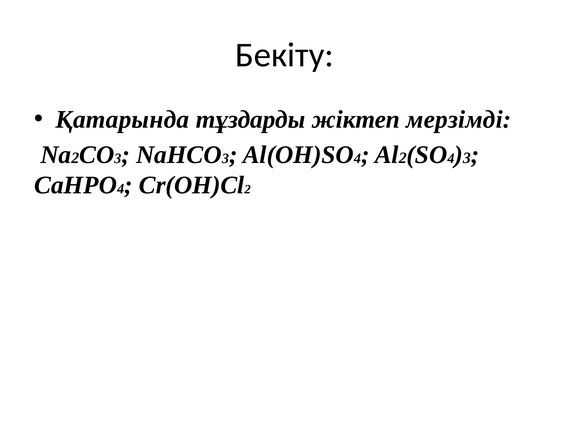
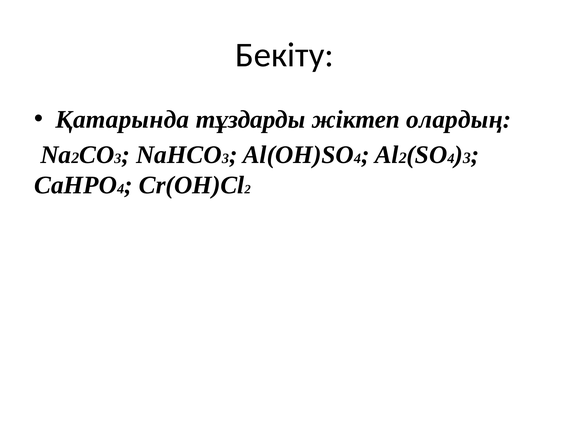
мерзімді: мерзімді -> олардың (459, 119)
